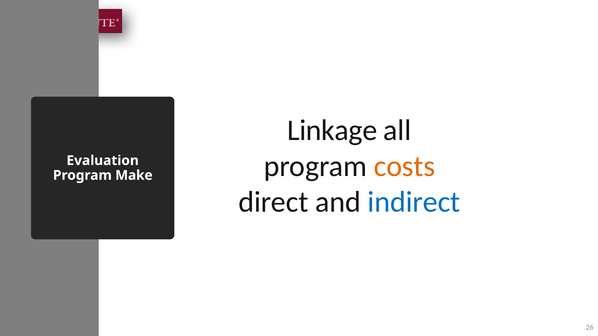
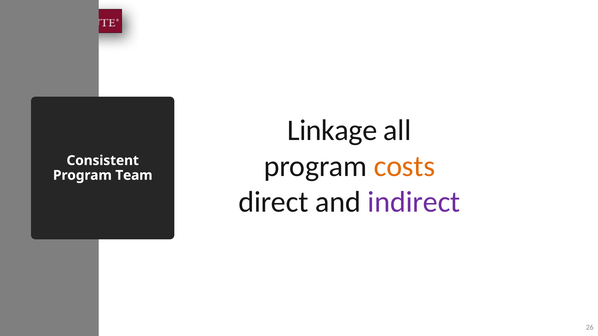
Evaluation: Evaluation -> Consistent (103, 161)
Make: Make -> Team (134, 175)
indirect colour: blue -> purple (414, 202)
